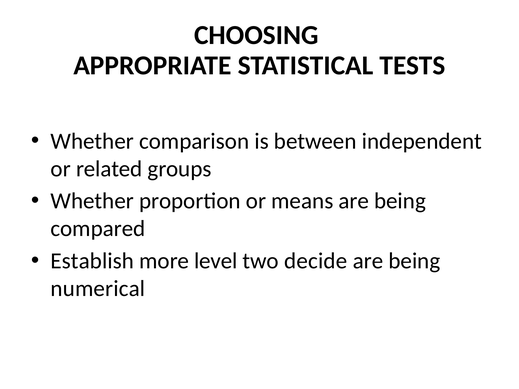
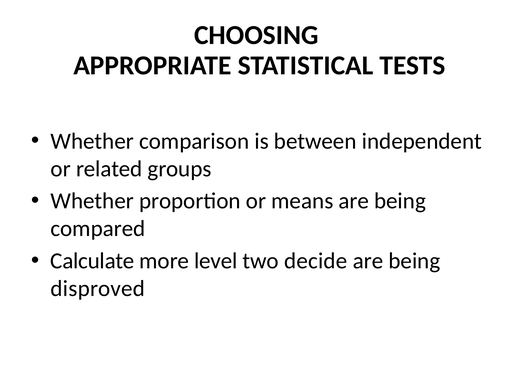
Establish: Establish -> Calculate (92, 261)
numerical: numerical -> disproved (98, 289)
